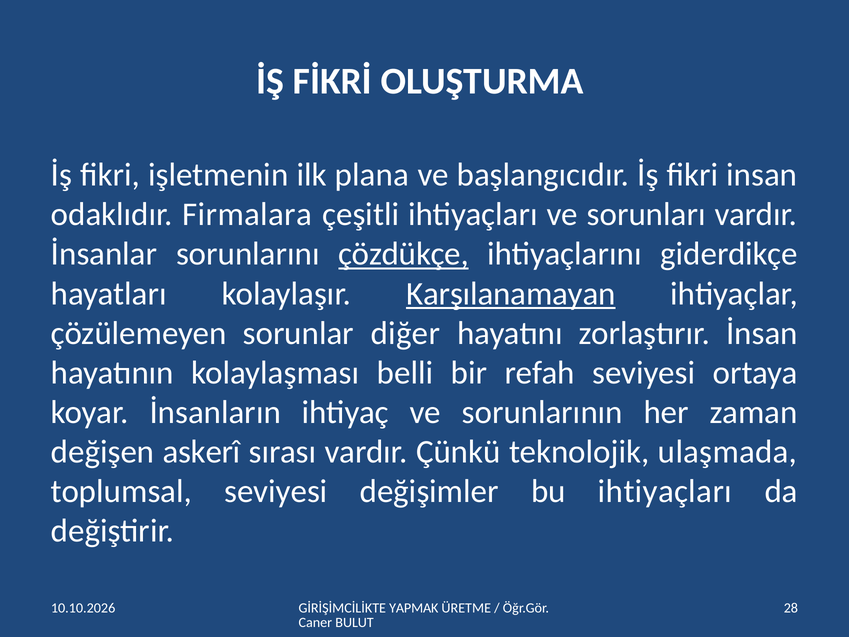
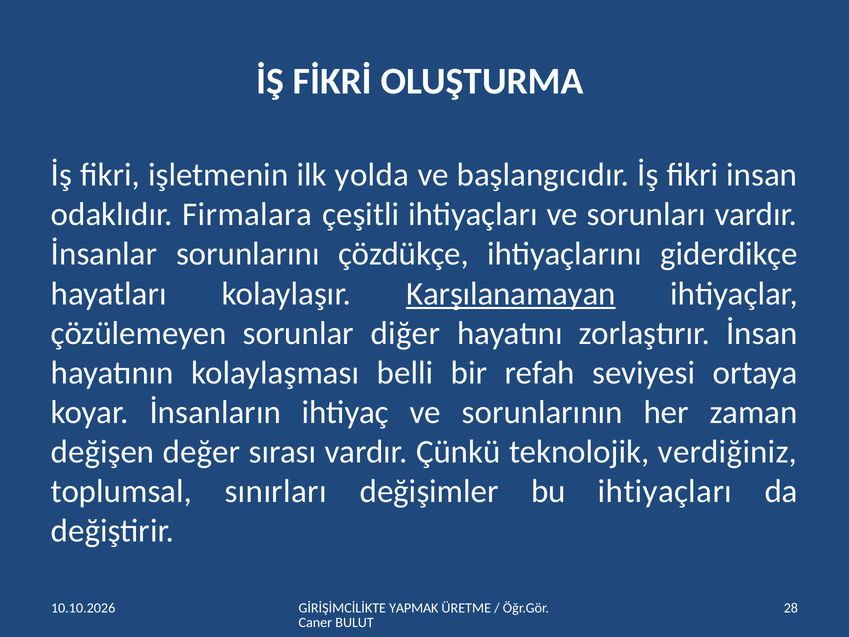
plana: plana -> yolda (372, 175)
çözdükçe underline: present -> none (404, 254)
askerî: askerî -> değer (202, 452)
ulaşmada: ulaşmada -> verdiğiniz (728, 452)
toplumsal seviyesi: seviyesi -> sınırları (276, 491)
